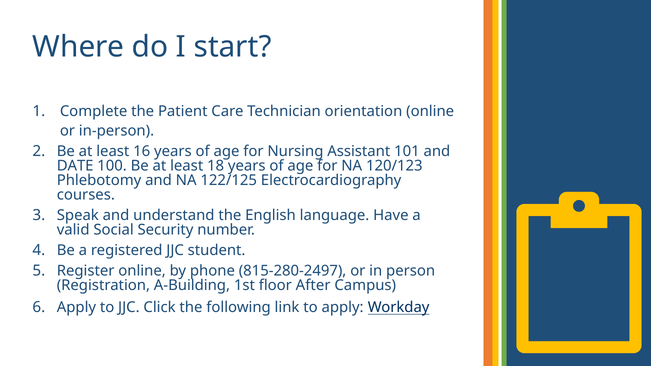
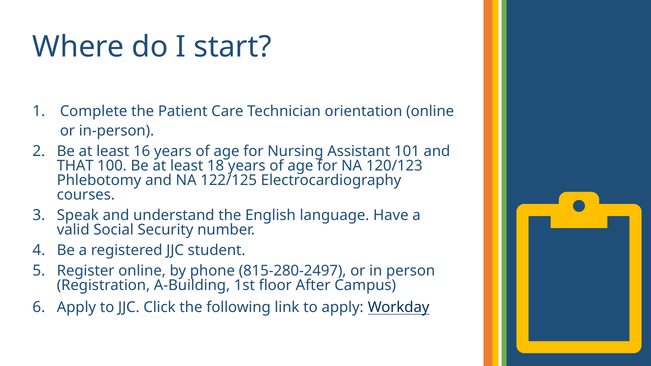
DATE: DATE -> THAT (75, 166)
